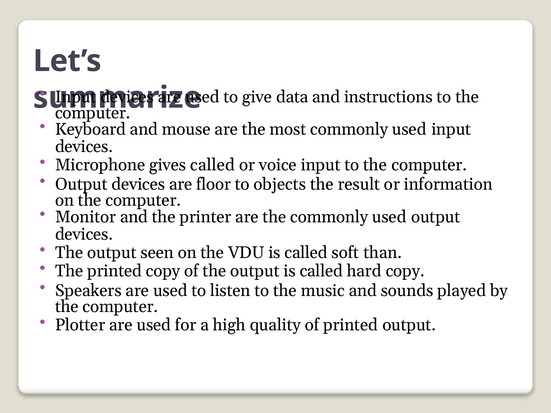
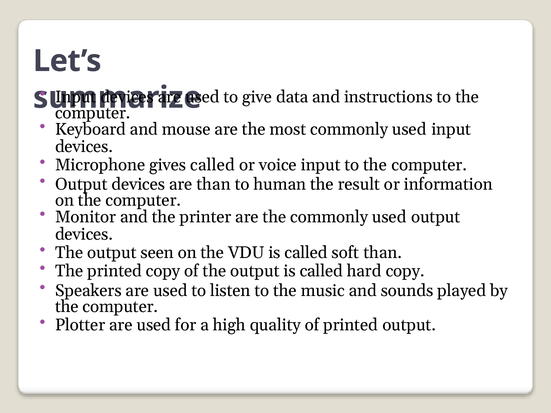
are floor: floor -> than (214, 184)
objects: objects -> human (280, 184)
